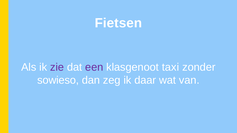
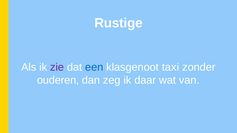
Fietsen: Fietsen -> Rustige (119, 23)
een colour: purple -> blue (94, 67)
sowieso: sowieso -> ouderen (58, 80)
